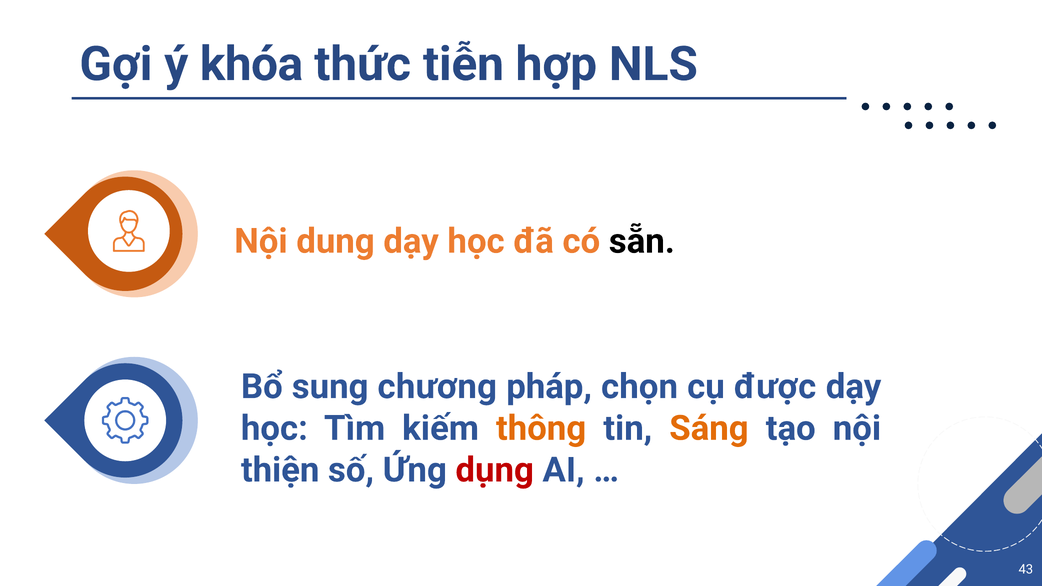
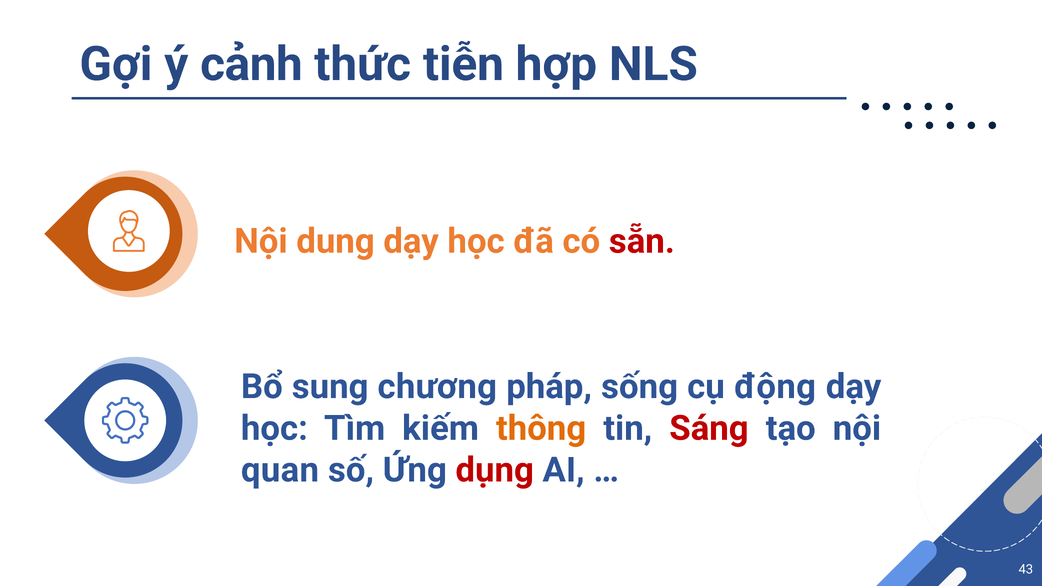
khóa: khóa -> cảnh (251, 64)
sẵn colour: black -> red (642, 241)
chọn: chọn -> sống (640, 387)
được: được -> động (775, 387)
Sáng colour: orange -> red (709, 428)
thiện: thiện -> quan (280, 470)
